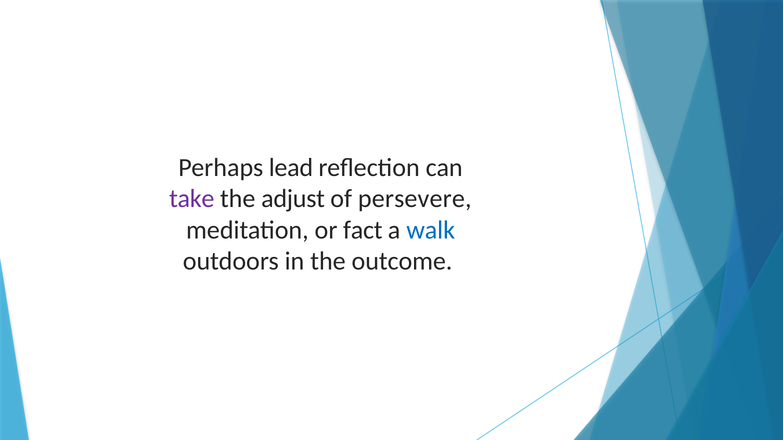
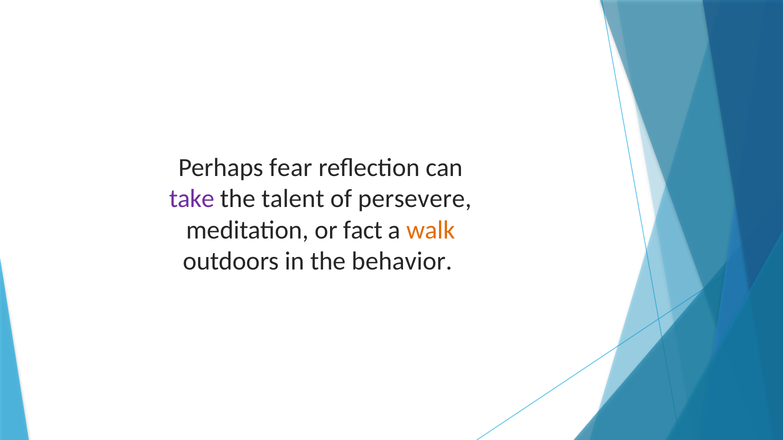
lead: lead -> fear (291, 168)
adjust: adjust -> talent (293, 199)
walk colour: blue -> orange (431, 230)
outcome: outcome -> behavior (402, 262)
